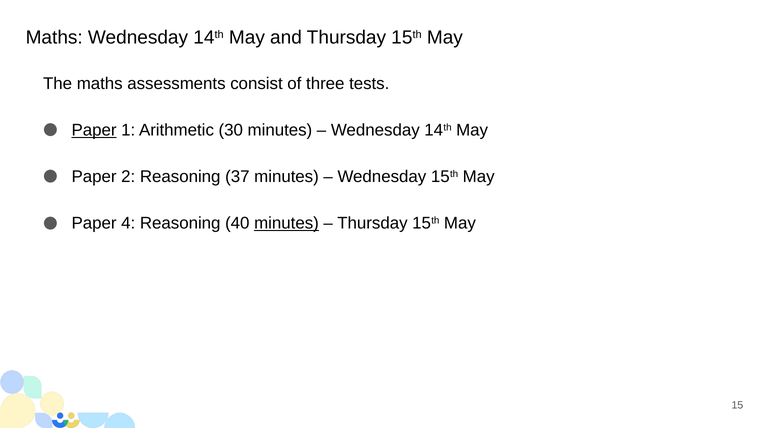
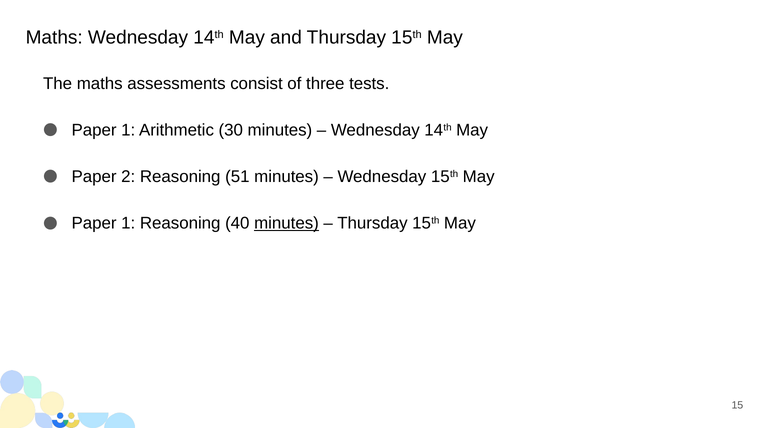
Paper underline: present -> none (94, 130)
37: 37 -> 51 (237, 177)
4: 4 -> 1 (128, 223)
